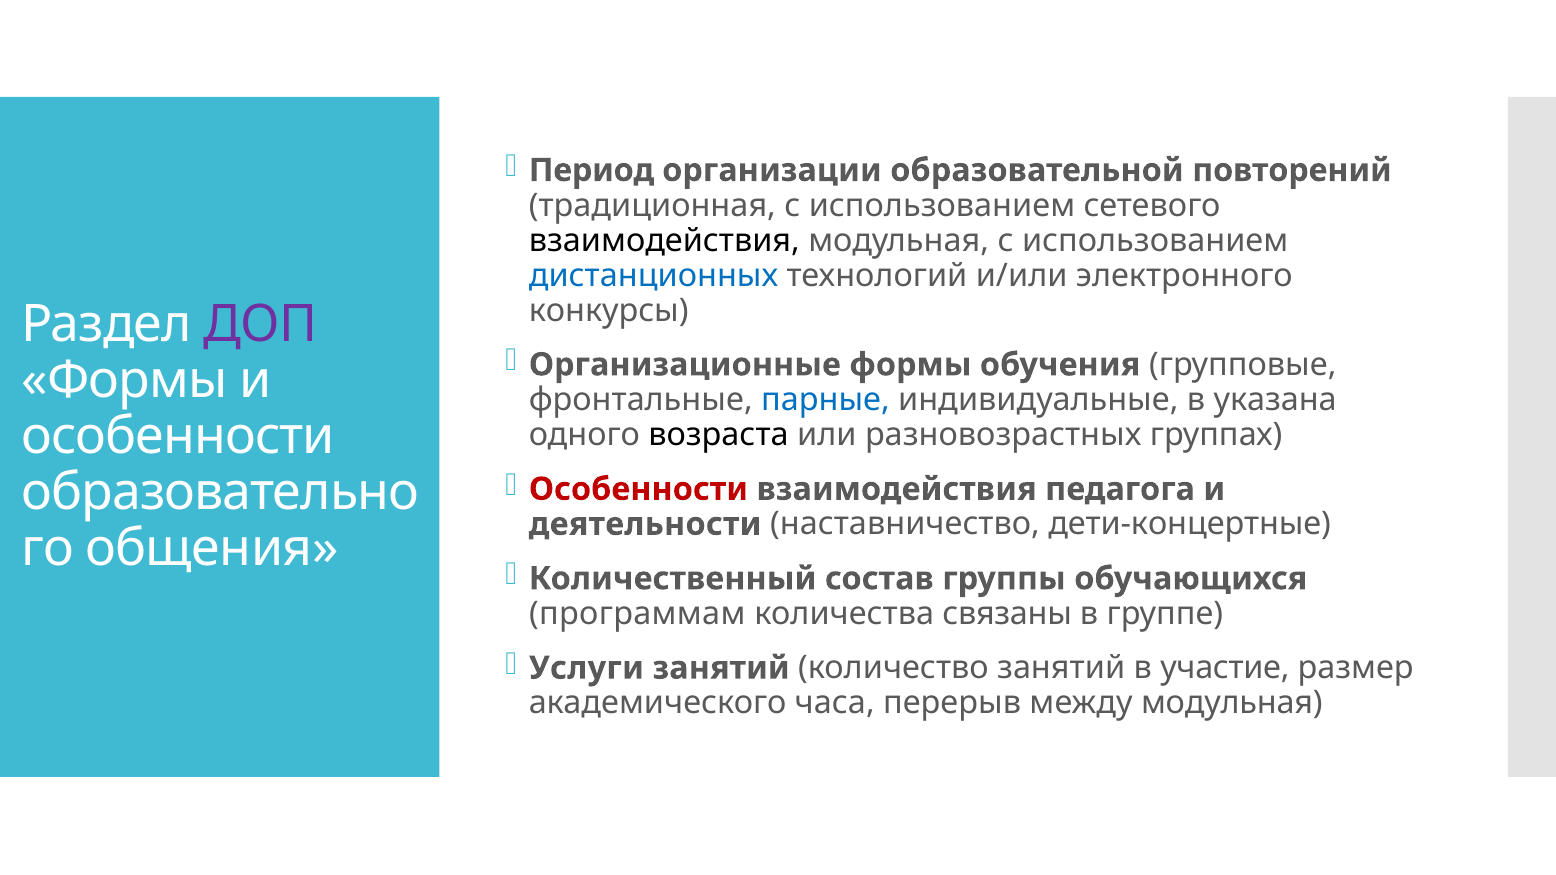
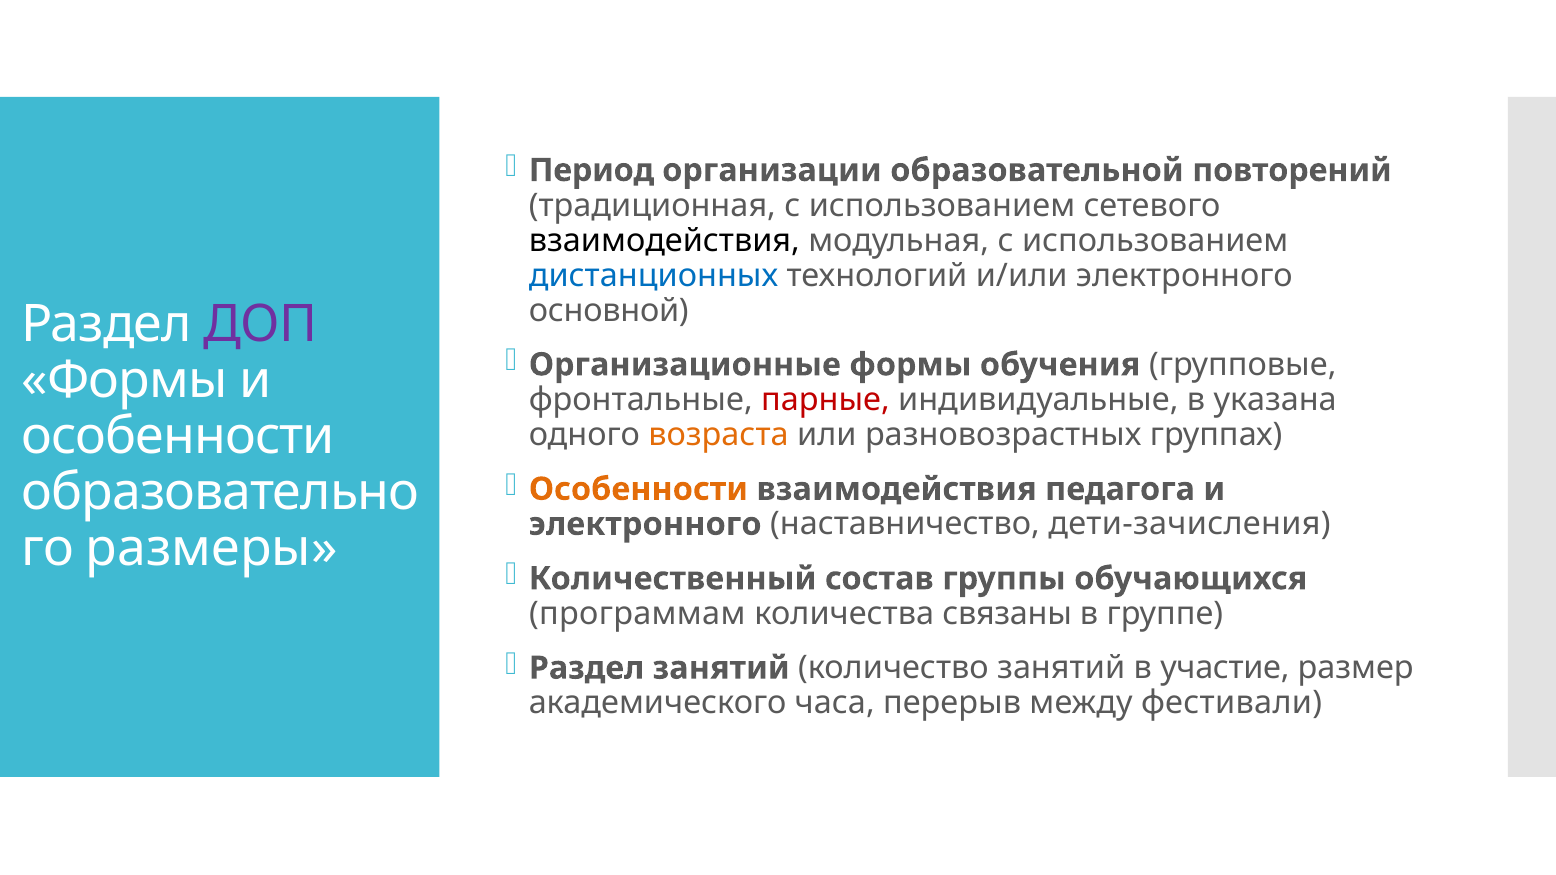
конкурсы: конкурсы -> основной (609, 310)
парные colour: blue -> red (825, 400)
возраста colour: black -> orange (718, 435)
Особенности colour: red -> orange (638, 489)
деятельности: деятельности -> электронного (645, 524)
дети-концертные: дети-концертные -> дети-зачисления (1189, 524)
общения: общения -> размеры (212, 549)
Услуги: Услуги -> Раздел (587, 668)
между модульная: модульная -> фестивали (1232, 703)
